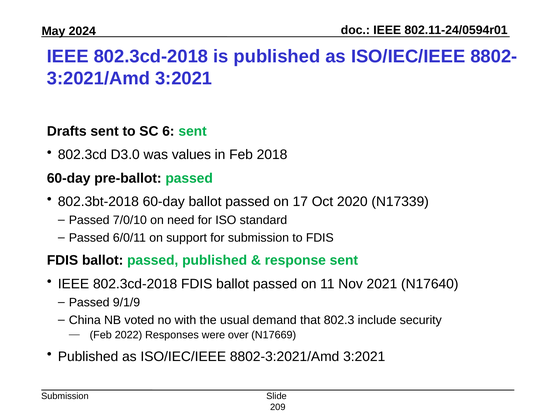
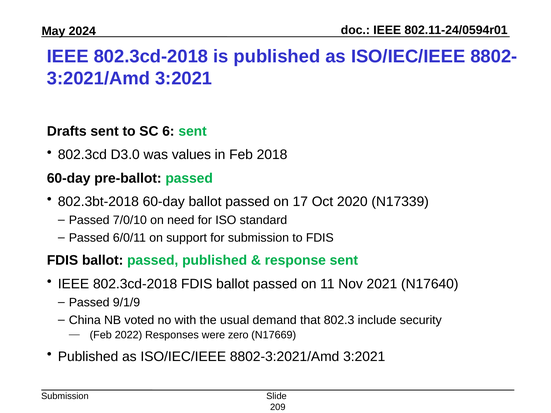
over: over -> zero (238, 335)
